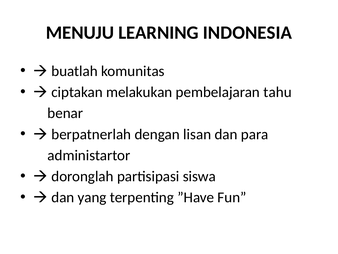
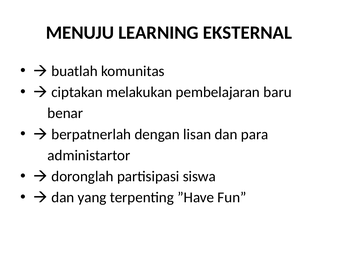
INDONESIA: INDONESIA -> EKSTERNAL (247, 33)
tahu: tahu -> baru (278, 92)
